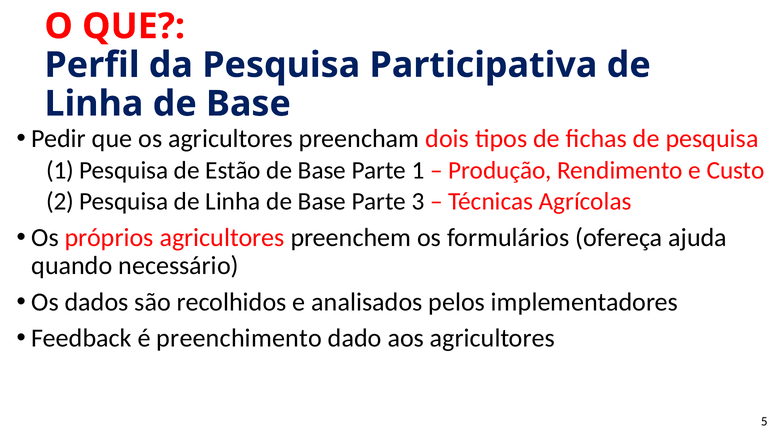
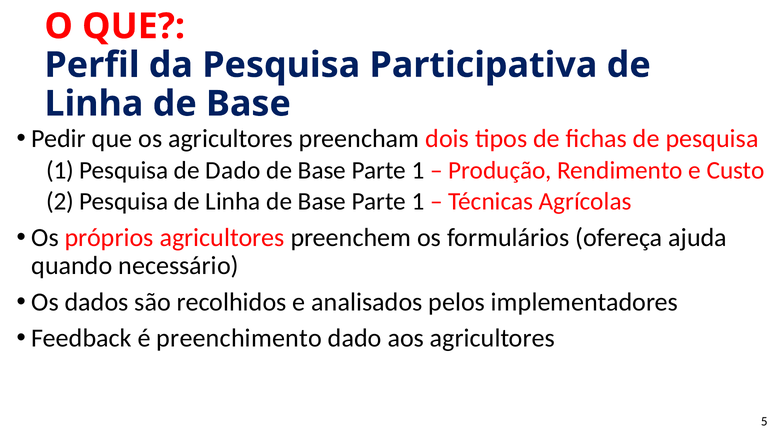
de Estão: Estão -> Dado (233, 170)
3: 3 -> 1 (418, 202)
